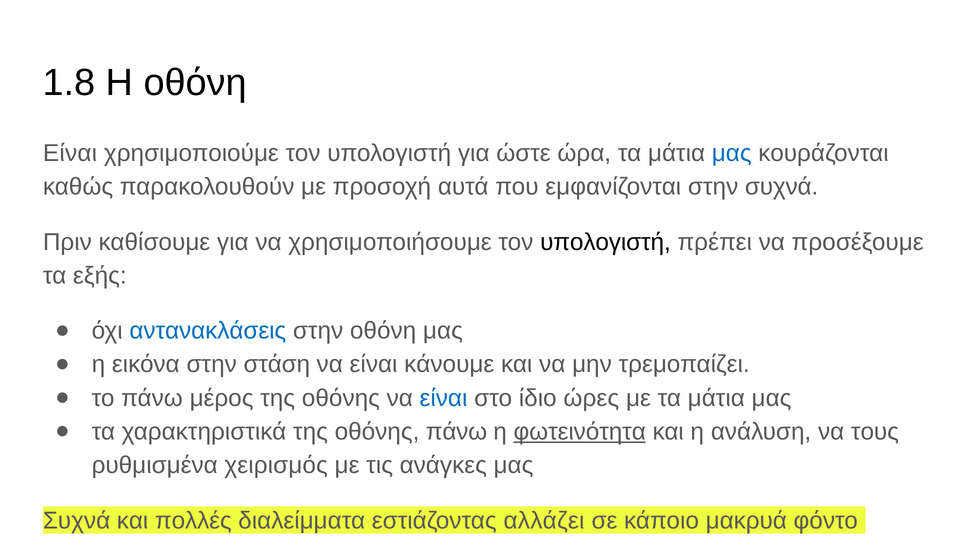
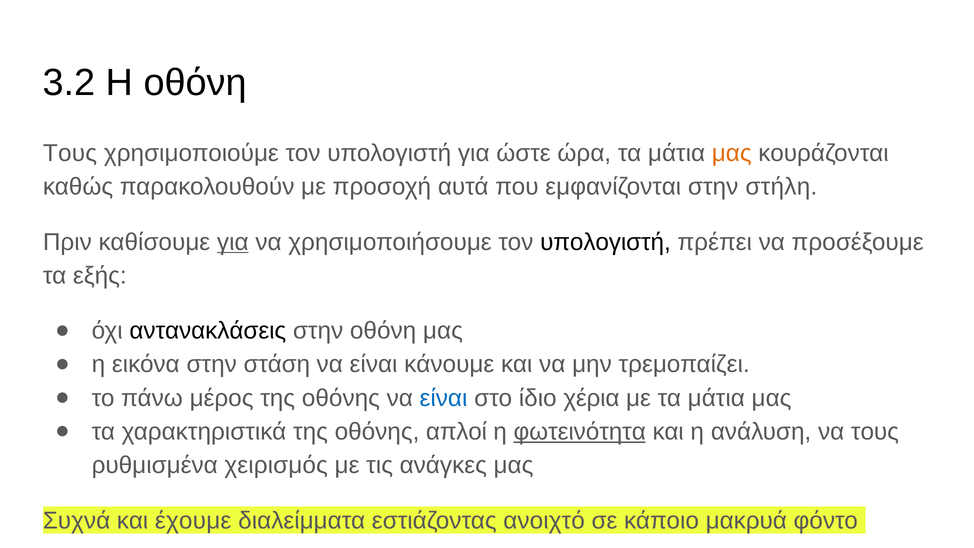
1.8: 1.8 -> 3.2 (69, 83)
Είναι: Είναι -> Τους (70, 153)
μας colour: blue -> orange (732, 153)
στην συχνά: συχνά -> στήλη (781, 187)
για underline: none -> present (233, 242)
αντανακλάσεις colour: blue -> black (208, 331)
ώρες: ώρες -> χέρια (591, 398)
οθόνης πάνω: πάνω -> απλοί (456, 432)
πολλές: πολλές -> έχουμε (193, 520)
αλλάζει: αλλάζει -> ανοιχτό (544, 520)
